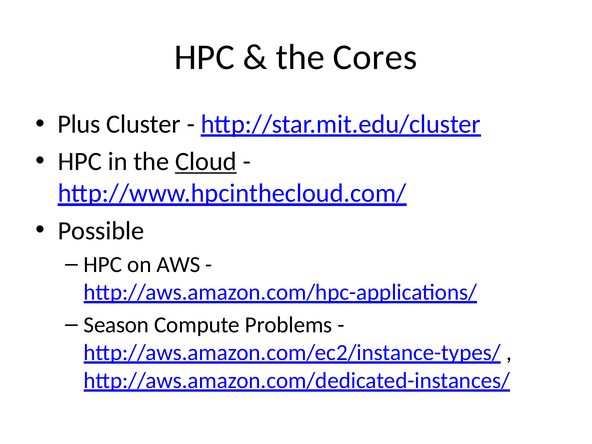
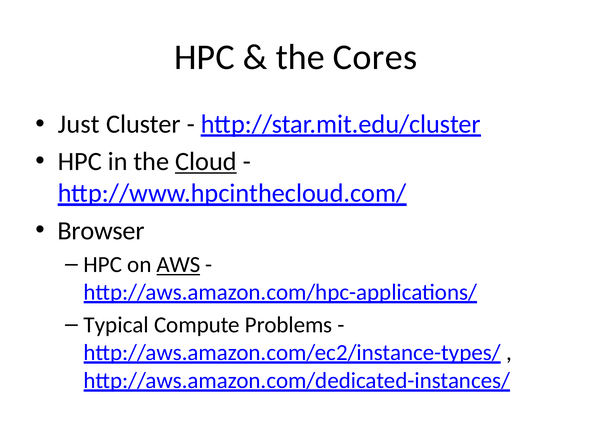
Plus: Plus -> Just (79, 124)
Possible: Possible -> Browser (101, 231)
AWS underline: none -> present (178, 265)
Season: Season -> Typical (116, 325)
